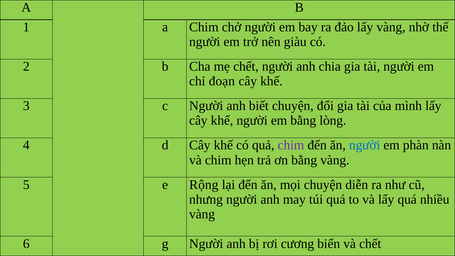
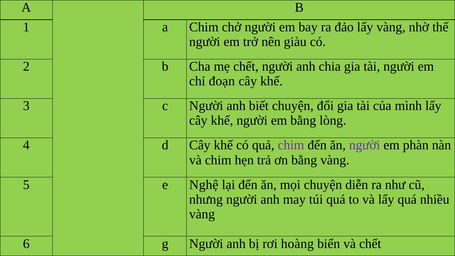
người colour: blue -> purple (365, 145)
Rộng: Rộng -> Nghệ (204, 185)
cương: cương -> hoàng (297, 244)
